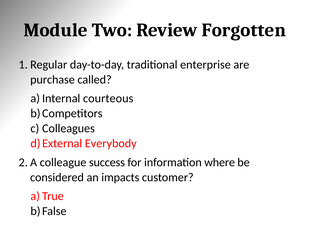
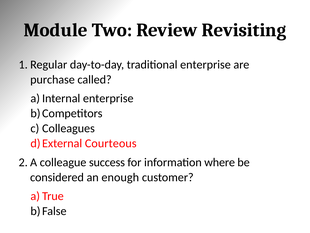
Forgotten: Forgotten -> Revisiting (244, 30)
courteous: courteous -> enterprise (108, 98)
Everybody: Everybody -> Courteous (111, 143)
impacts: impacts -> enough (120, 177)
